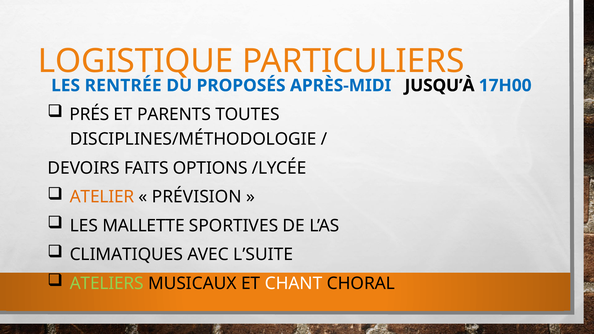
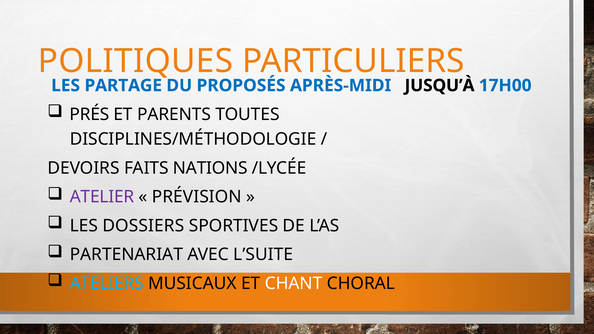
LOGISTIQUE: LOGISTIQUE -> POLITIQUES (135, 61)
RENTRÉE: RENTRÉE -> PARTAGE (123, 86)
OPTIONS: OPTIONS -> NATIONS (210, 168)
ATELIER colour: orange -> purple (102, 197)
MALLETTE: MALLETTE -> DOSSIERS (143, 226)
CLIMATIQUES: CLIMATIQUES -> PARTENARIAT (126, 255)
ATELIERS colour: light green -> light blue (107, 283)
